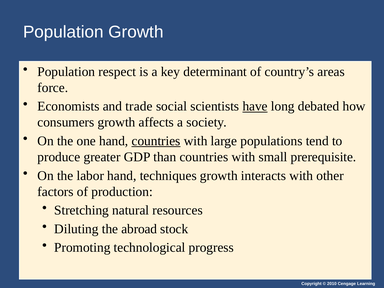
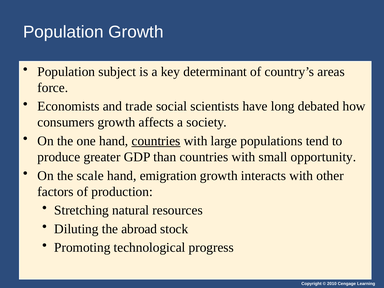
respect: respect -> subject (117, 72)
have underline: present -> none (255, 106)
prerequisite: prerequisite -> opportunity (323, 157)
labor: labor -> scale (90, 176)
techniques: techniques -> emigration (168, 176)
